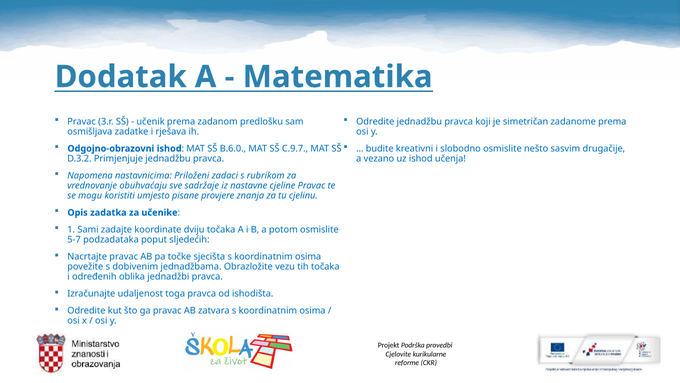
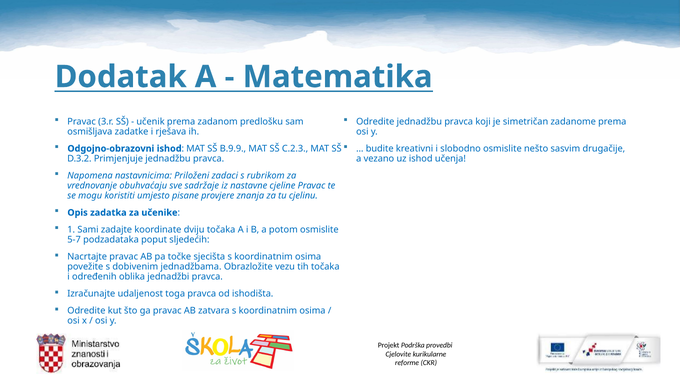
B.6.0: B.6.0 -> B.9.9 (233, 148)
C.9.7: C.9.7 -> C.2.3 (295, 148)
